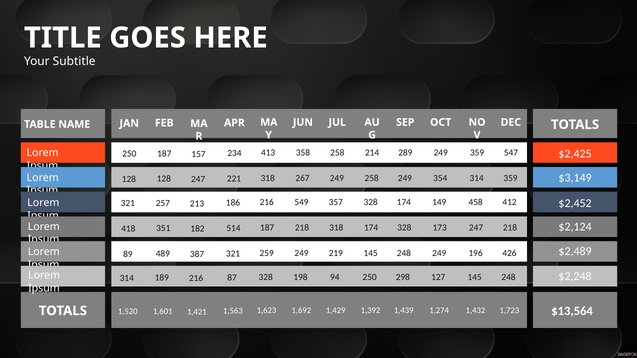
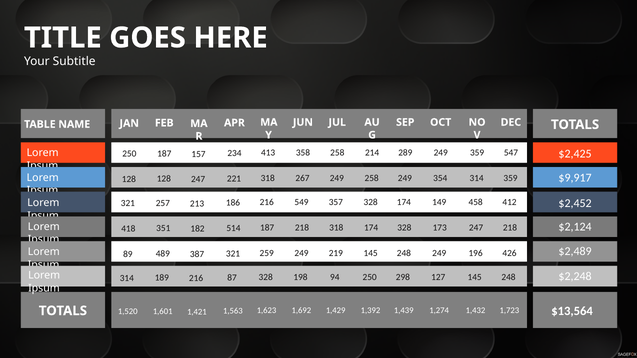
$3,149: $3,149 -> $9,917 (575, 178)
